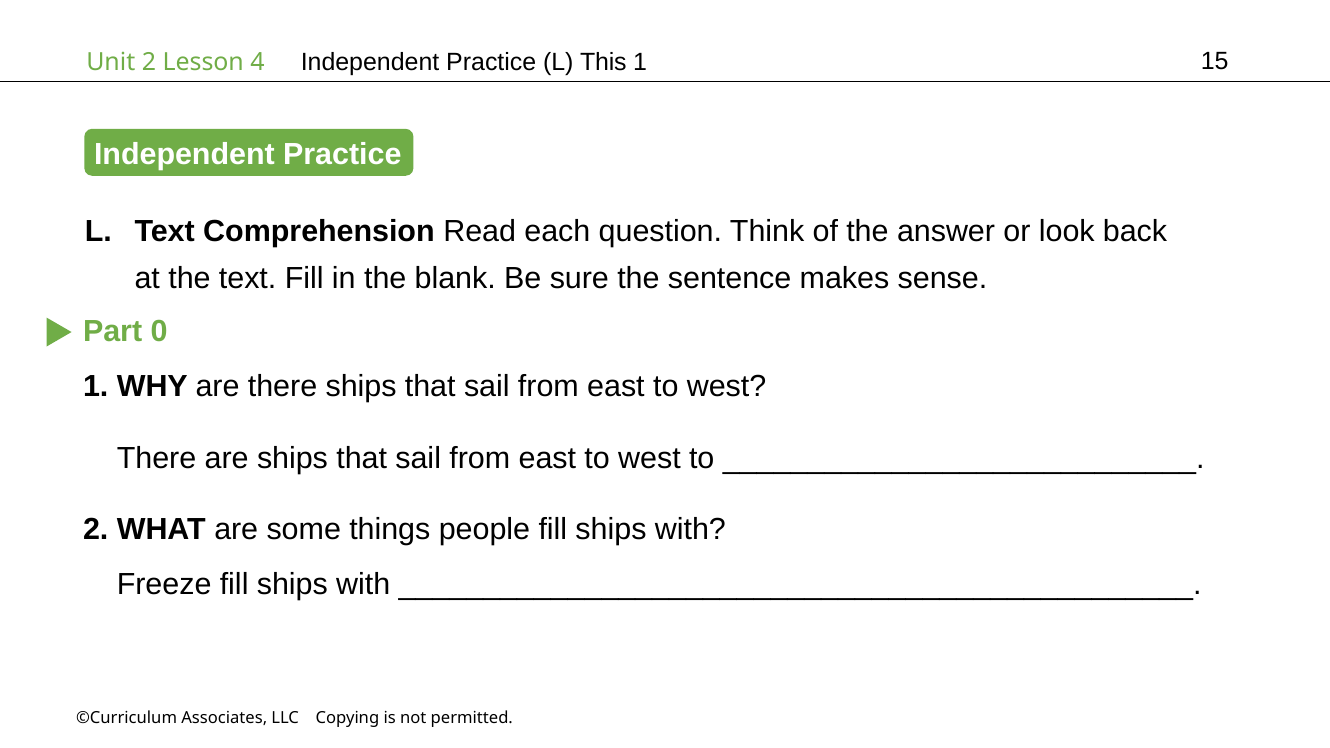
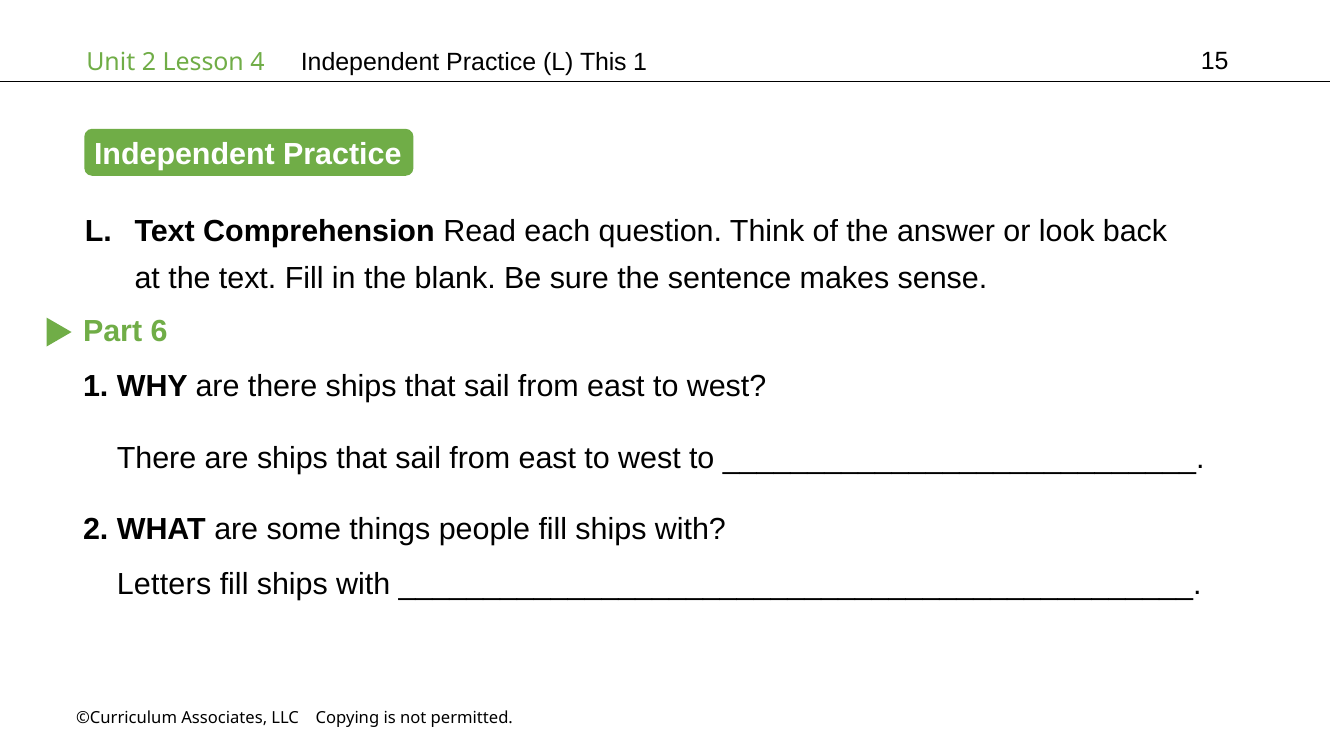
0: 0 -> 6 (159, 331)
Freeze: Freeze -> Letters (164, 584)
